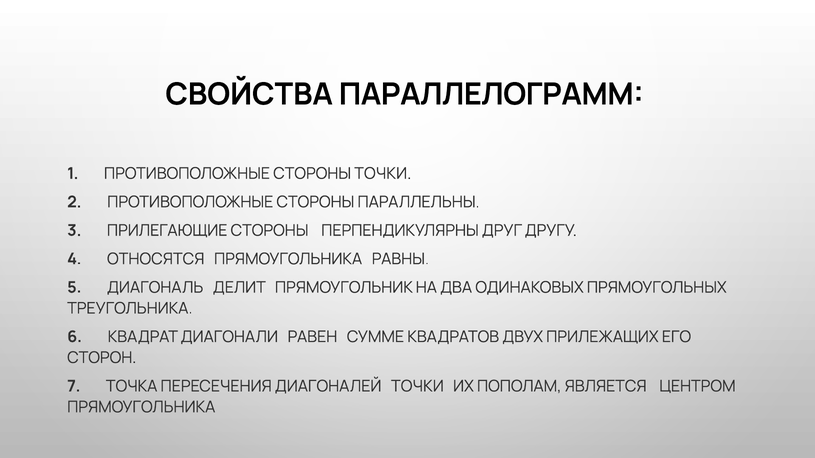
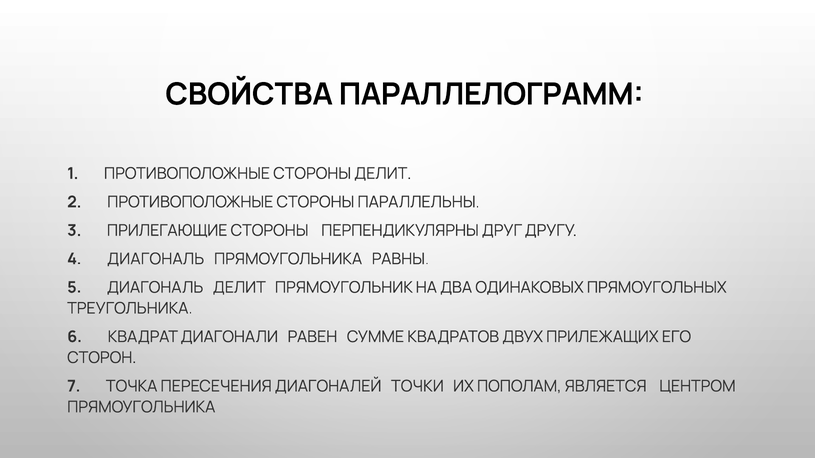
СТОРОНЫ ТОЧКИ: ТОЧКИ -> ДЕЛИТ (383, 174)
4 ОТНОСЯТСЯ: ОТНОСЯТСЯ -> ДИАГОНАЛЬ (156, 259)
